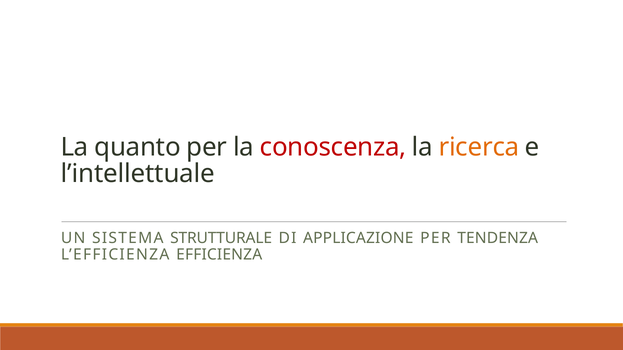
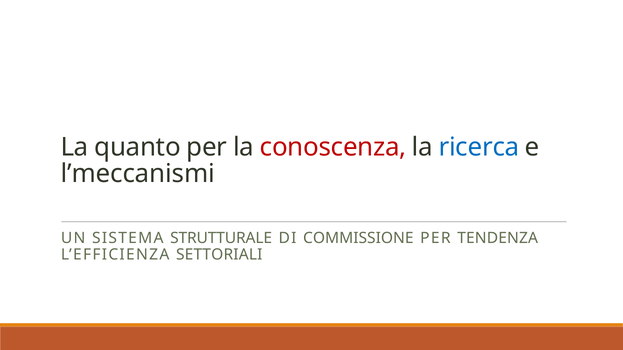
ricerca colour: orange -> blue (479, 147)
l’intellettuale: l’intellettuale -> l’meccanismi (138, 174)
APPLICAZIONE: APPLICAZIONE -> COMMISSIONE (358, 238)
EFFICIENZA: EFFICIENZA -> SETTORIALI (219, 255)
